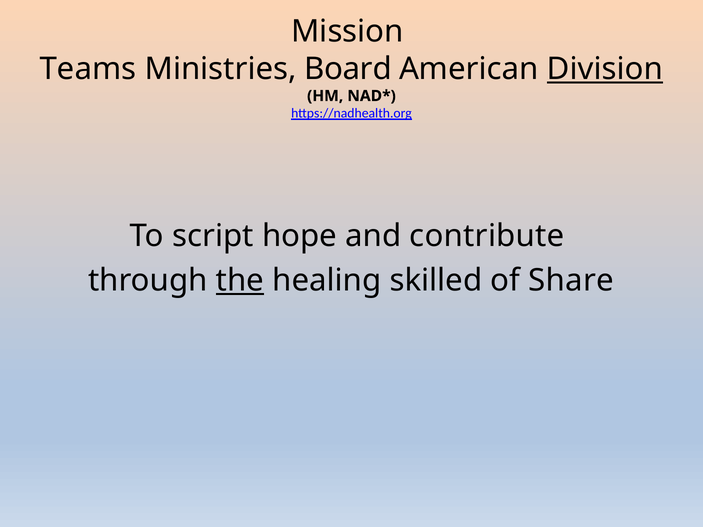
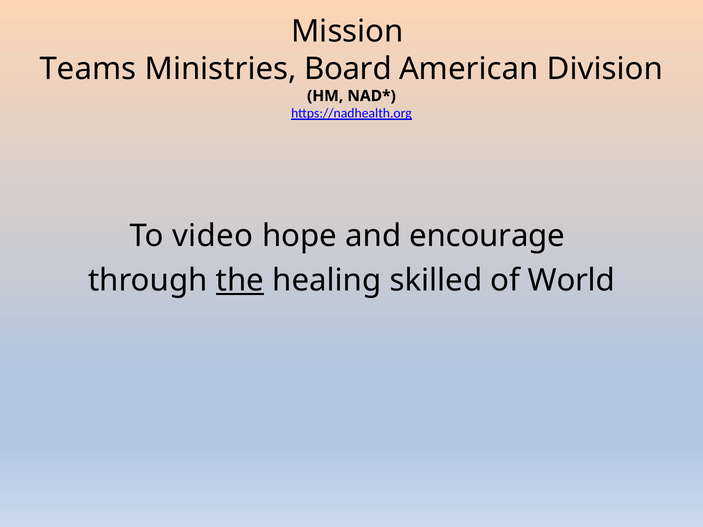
Division underline: present -> none (605, 69)
script: script -> video (213, 236)
contribute: contribute -> encourage (487, 236)
Share: Share -> World (571, 281)
